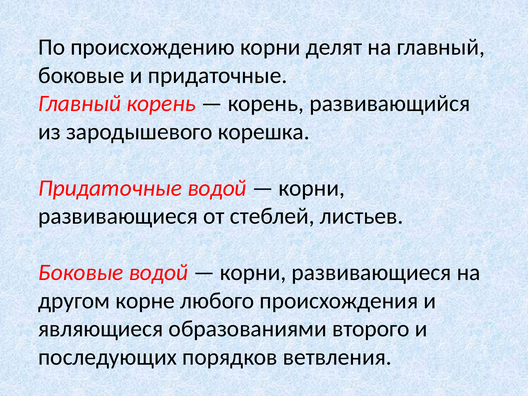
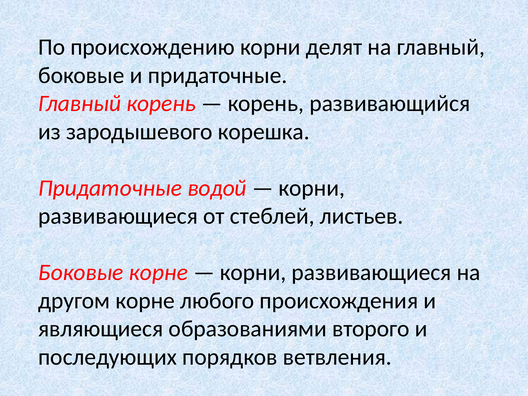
Боковые водой: водой -> корне (158, 273)
